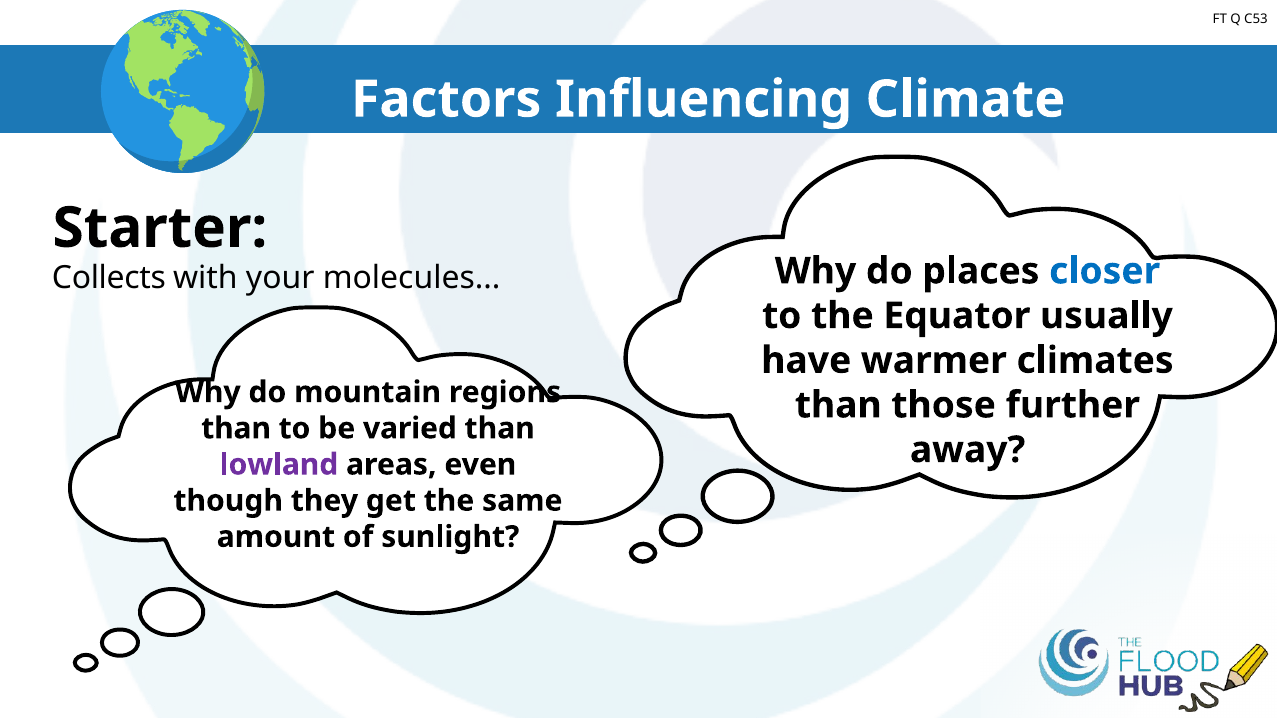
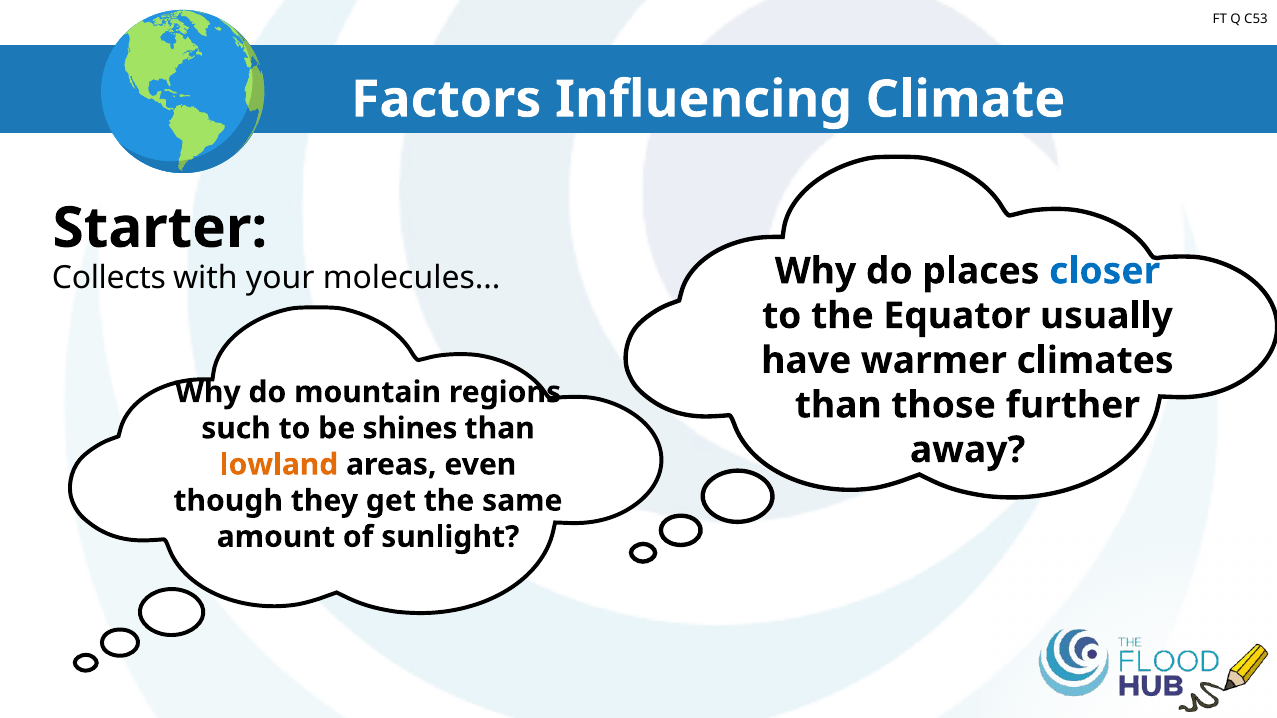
than: than -> such (236, 429)
varied: varied -> shines (410, 429)
lowland colour: purple -> orange (279, 465)
